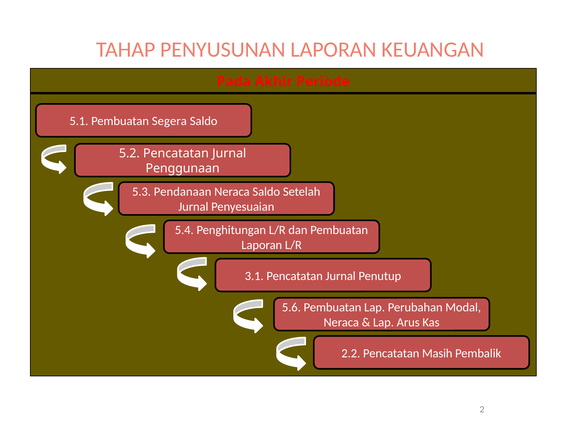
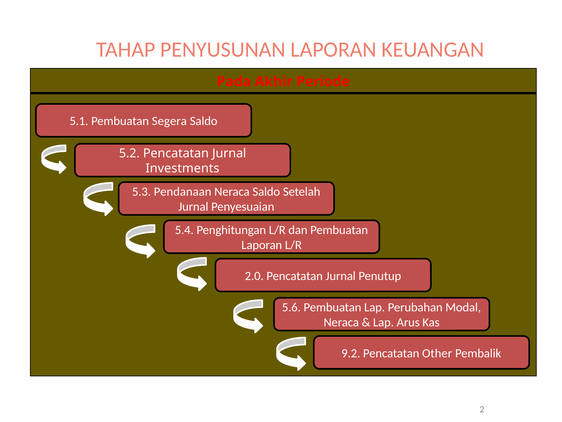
Penggunaan: Penggunaan -> Investments (183, 168)
3.1: 3.1 -> 2.0 (254, 276)
2.2: 2.2 -> 9.2 (351, 353)
Masih: Masih -> Other (437, 353)
